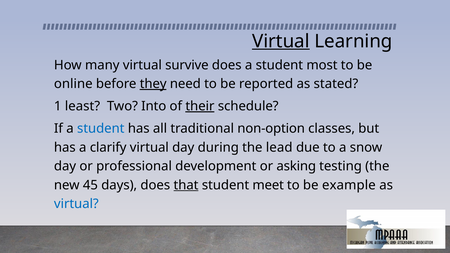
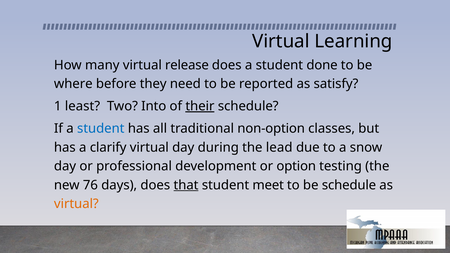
Virtual underline: present -> none (281, 41)
survive: survive -> release (187, 65)
most: most -> done (322, 65)
online: online -> where (73, 84)
they underline: present -> none (153, 84)
stated: stated -> satisfy (336, 84)
asking: asking -> option (296, 166)
45: 45 -> 76 (90, 185)
be example: example -> schedule (349, 185)
virtual colour: blue -> orange (76, 204)
